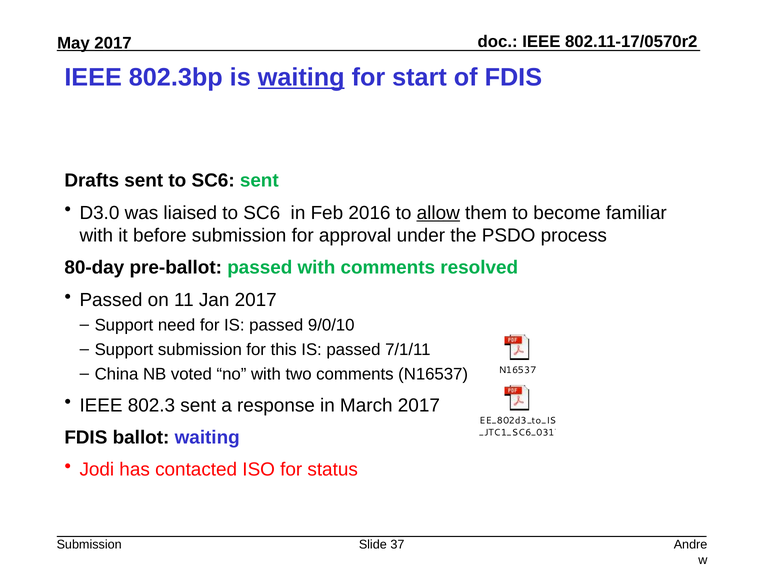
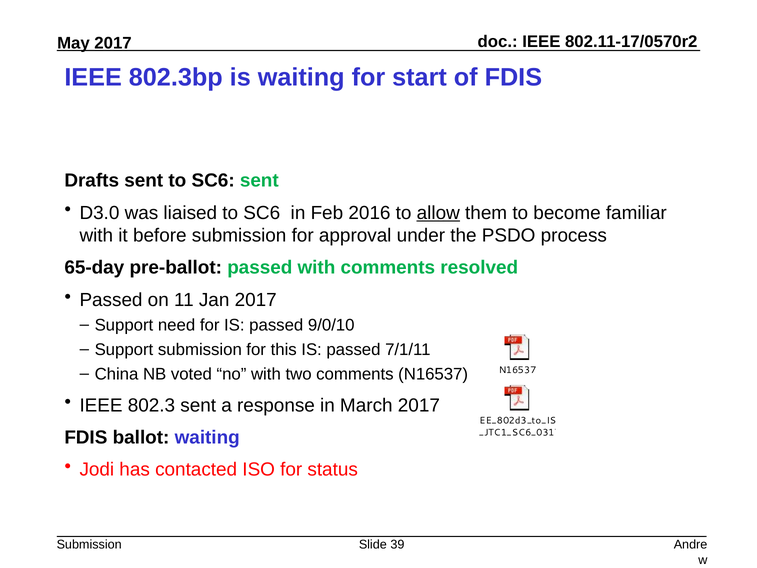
waiting underline: present -> none (301, 78)
80-day: 80-day -> 65-day (94, 268)
37: 37 -> 39 (397, 545)
